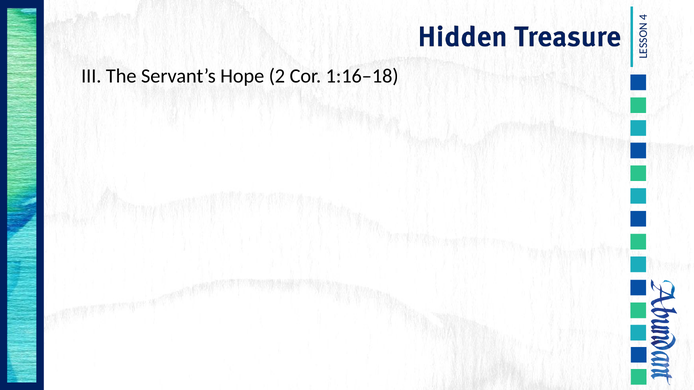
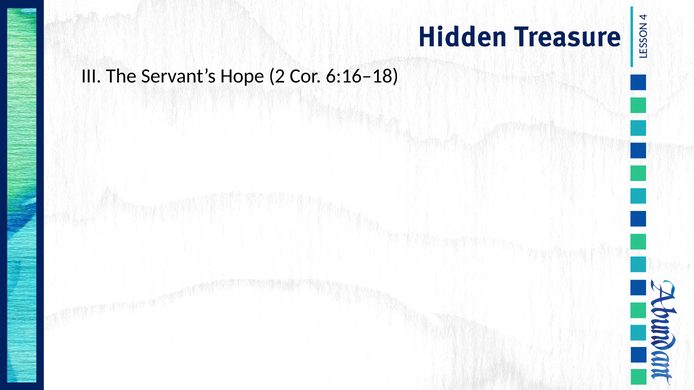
1:16–18: 1:16–18 -> 6:16–18 (362, 76)
